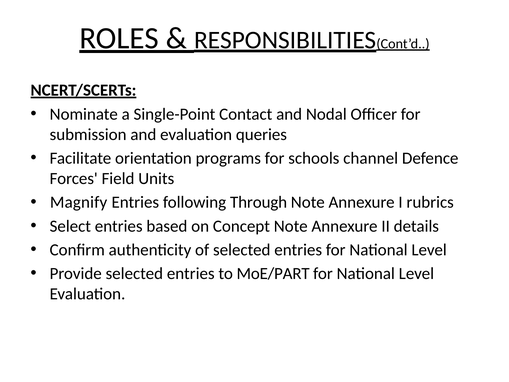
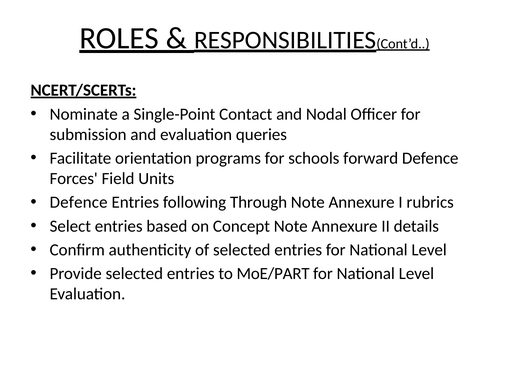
channel: channel -> forward (371, 158)
Magnify: Magnify -> Defence (79, 202)
